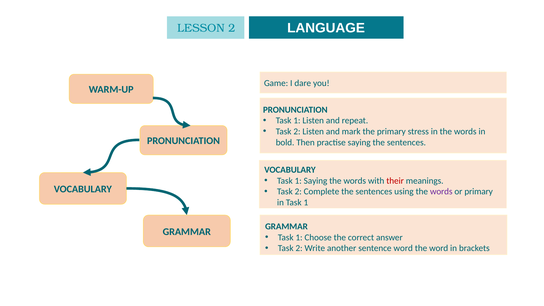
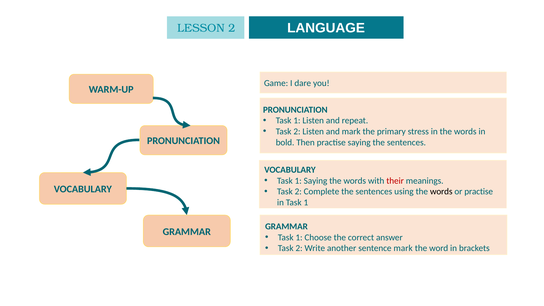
words colour: purple -> black (441, 192)
or primary: primary -> practise (479, 192)
sentence word: word -> mark (403, 248)
